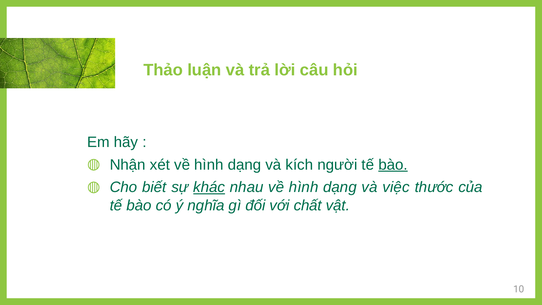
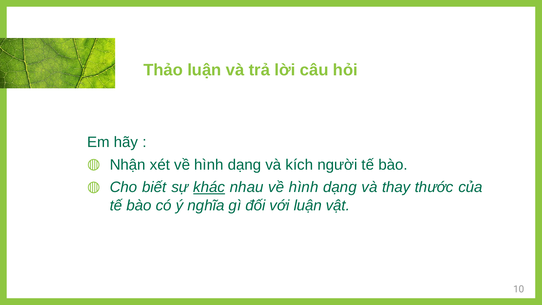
bào underline: present -> none (393, 165)
việc: việc -> thay (396, 187)
với chất: chất -> luận (308, 205)
